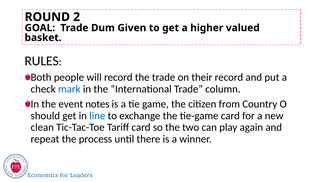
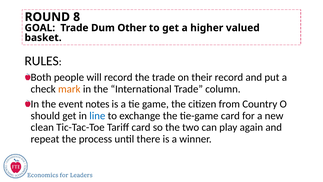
2: 2 -> 8 (77, 17)
Given: Given -> Other (132, 28)
mark colour: blue -> orange (69, 89)
